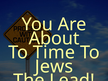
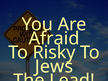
About: About -> Afraid (54, 38)
Time: Time -> Risky (54, 52)
